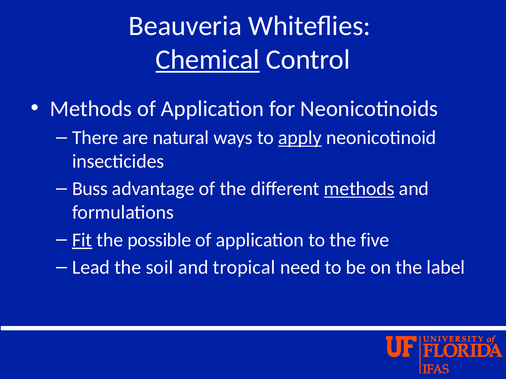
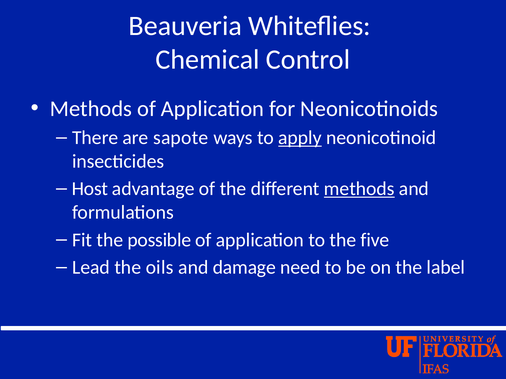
Chemical underline: present -> none (208, 60)
natural: natural -> sapote (181, 138)
Buss: Buss -> Host (90, 189)
Fit underline: present -> none (82, 240)
soil: soil -> oils (160, 268)
tropical: tropical -> damage (244, 268)
